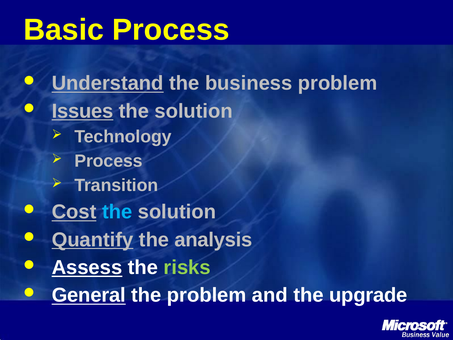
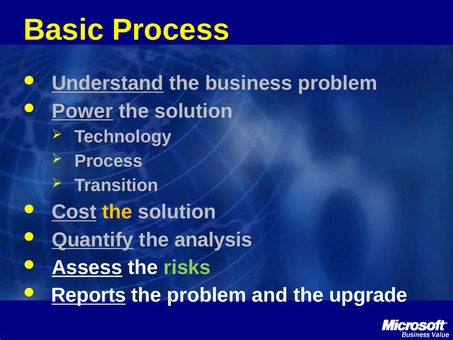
Issues: Issues -> Power (82, 111)
the colour: light blue -> yellow (117, 212)
General: General -> Reports (89, 295)
